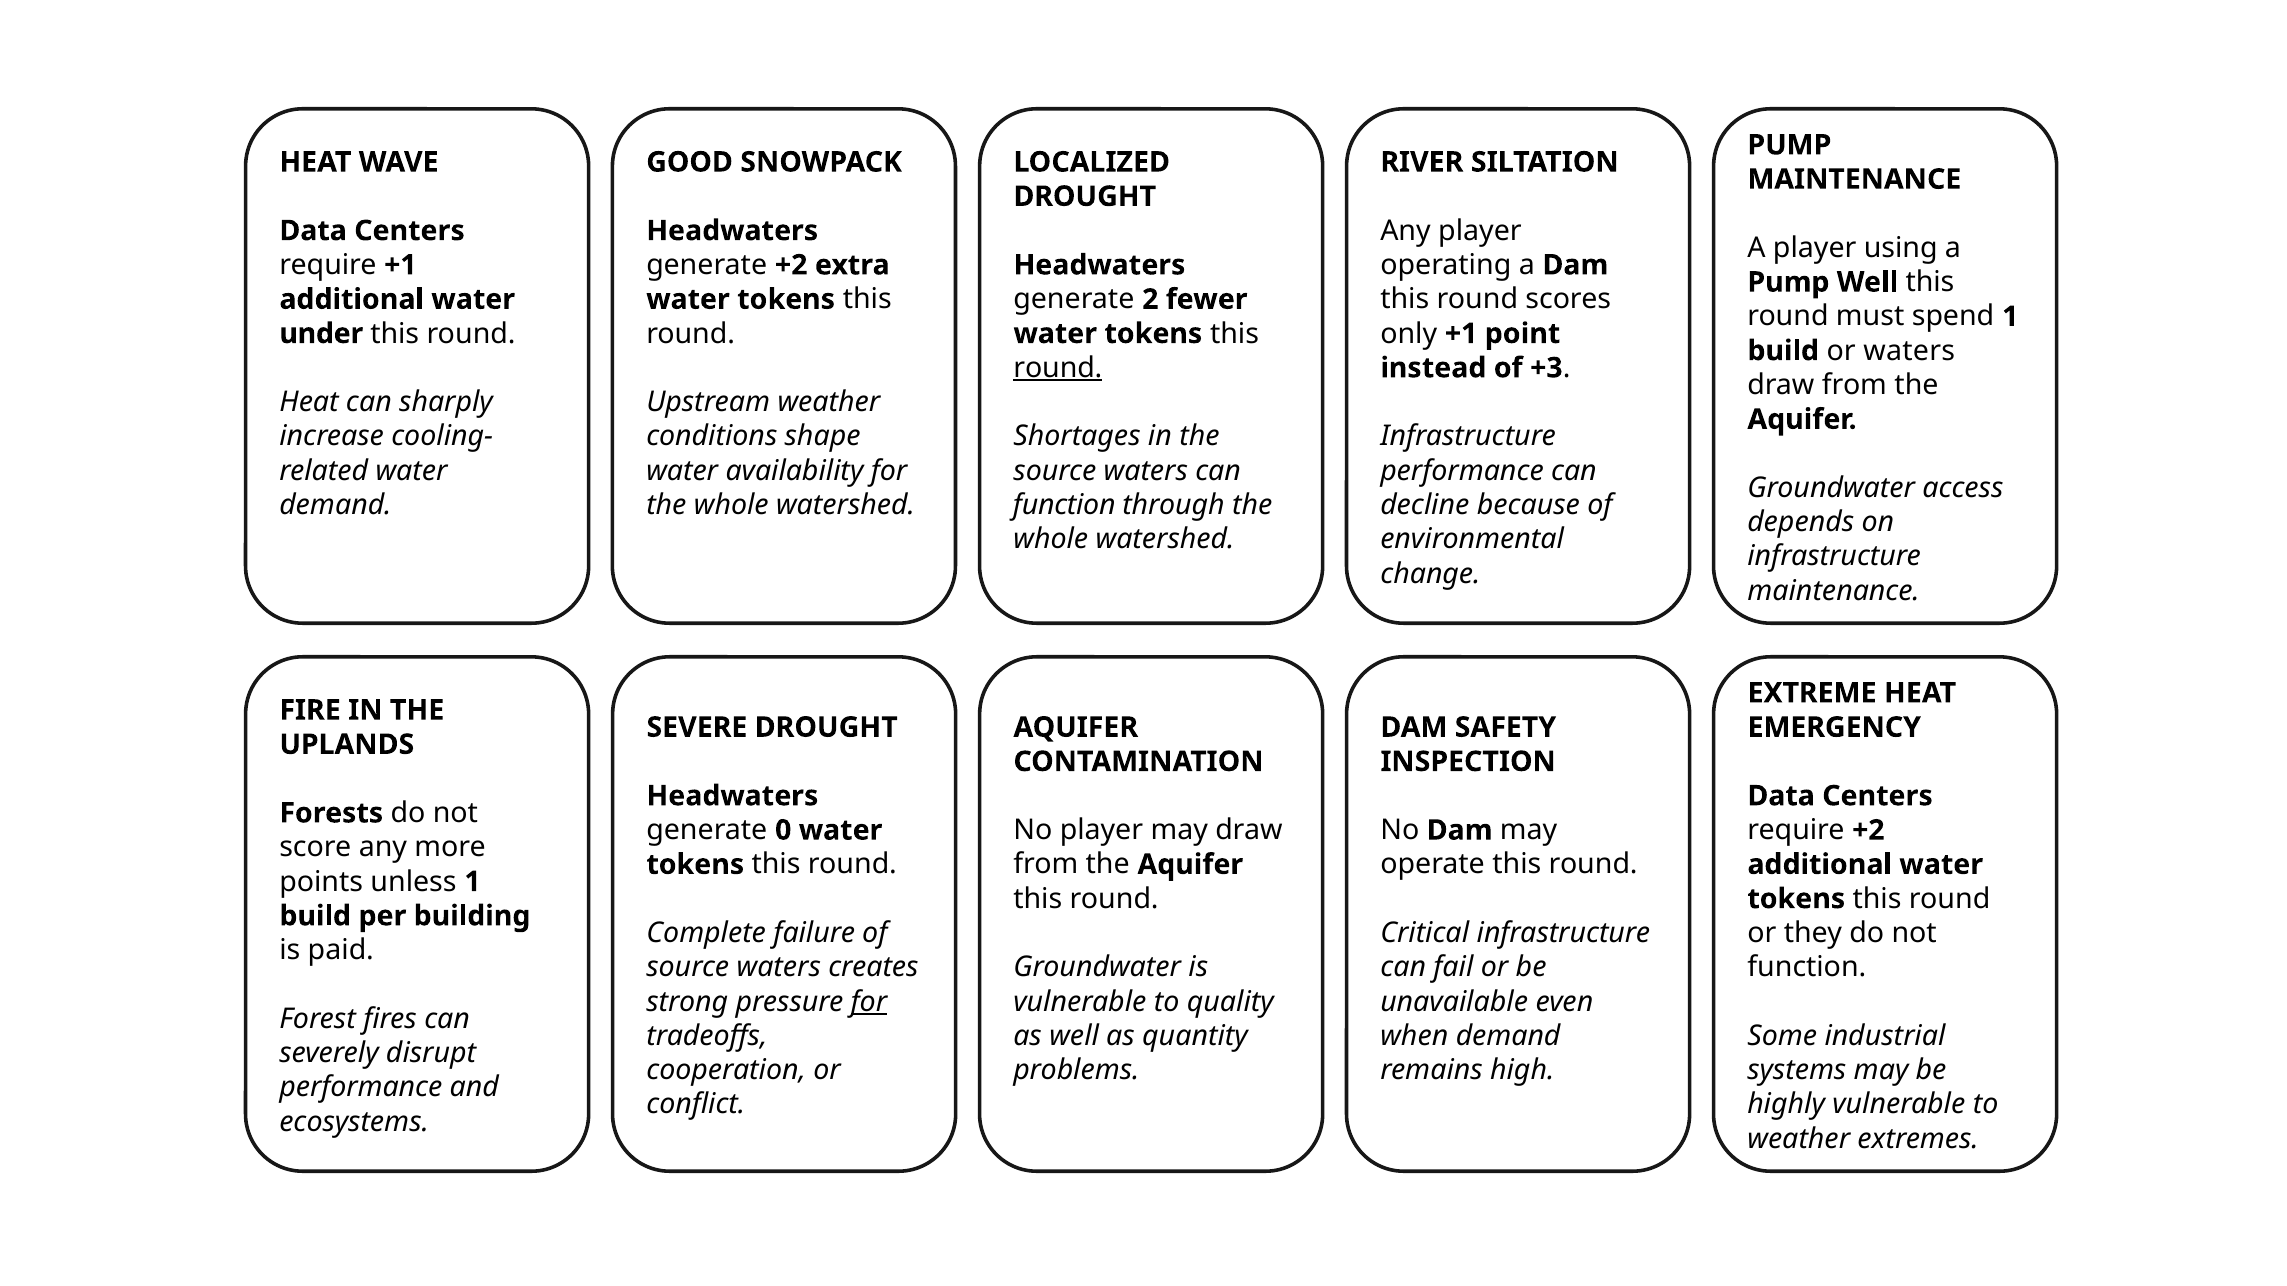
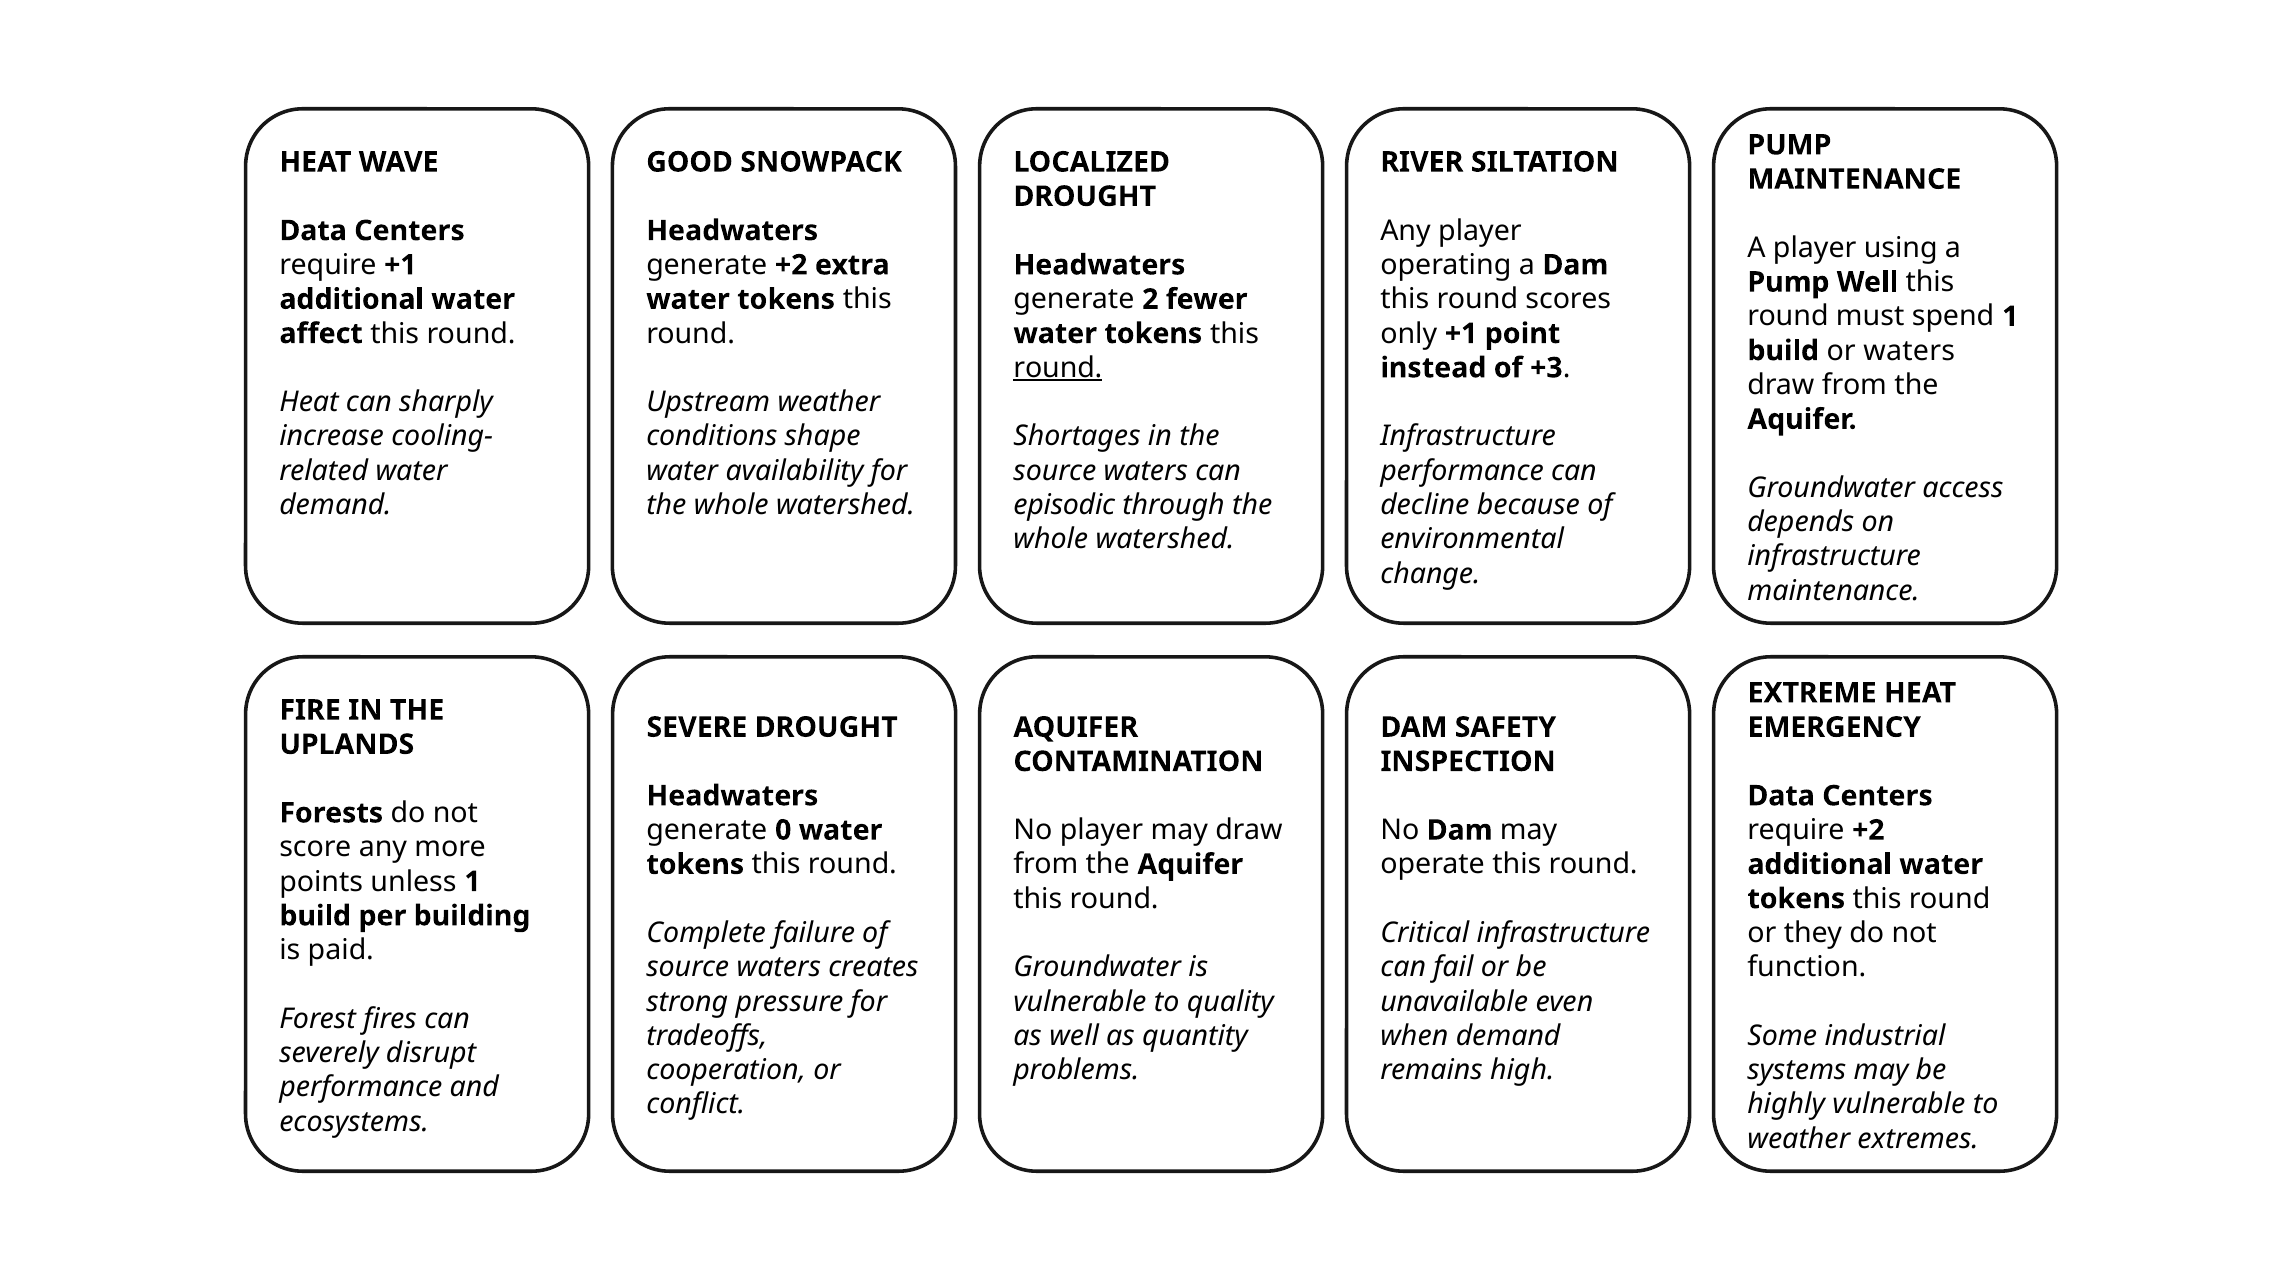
under: under -> affect (321, 334)
function: function -> episodic (1064, 505)
for underline: present -> none (869, 1002)
